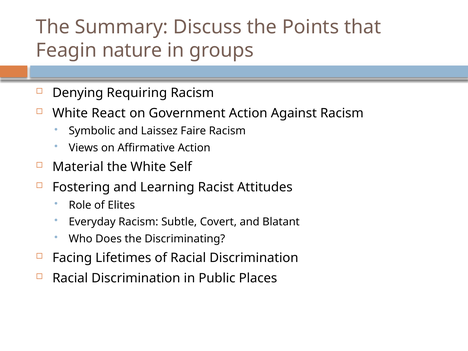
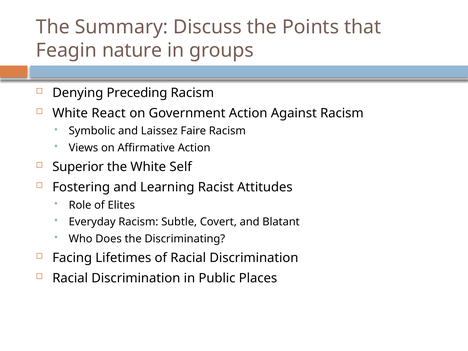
Requiring: Requiring -> Preceding (137, 93)
Material: Material -> Superior (78, 167)
